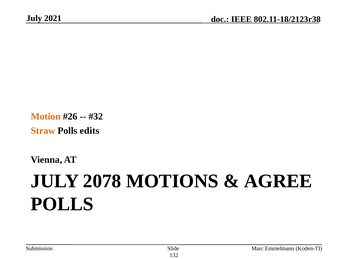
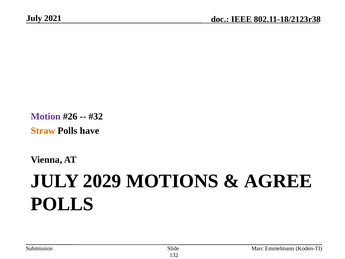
Motion colour: orange -> purple (46, 116)
edits: edits -> have (90, 131)
2078: 2078 -> 2029 (102, 181)
